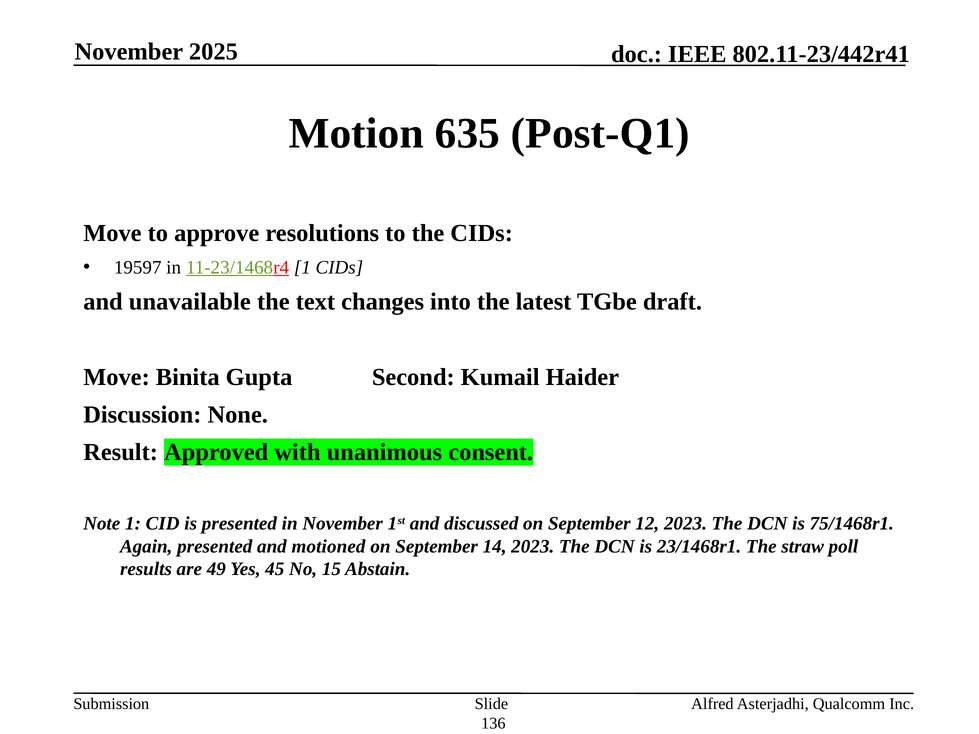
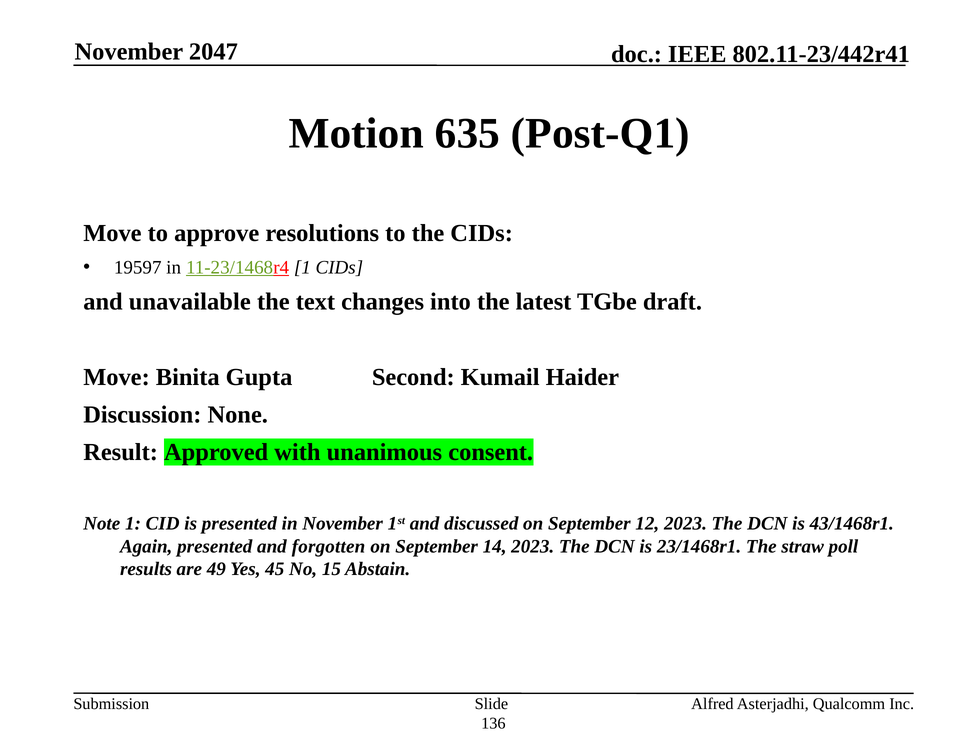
2025: 2025 -> 2047 (213, 52)
75/1468r1: 75/1468r1 -> 43/1468r1 (852, 524)
motioned: motioned -> forgotten (329, 546)
